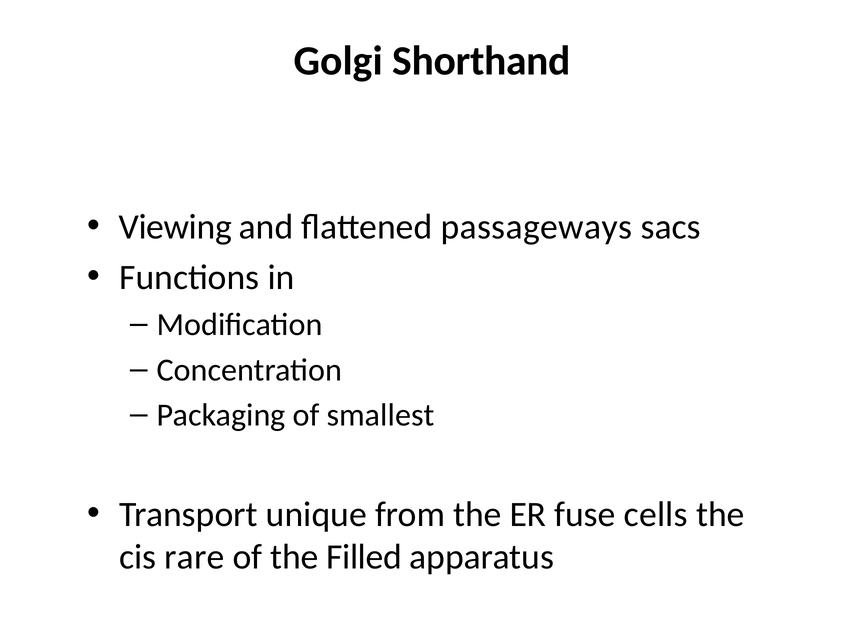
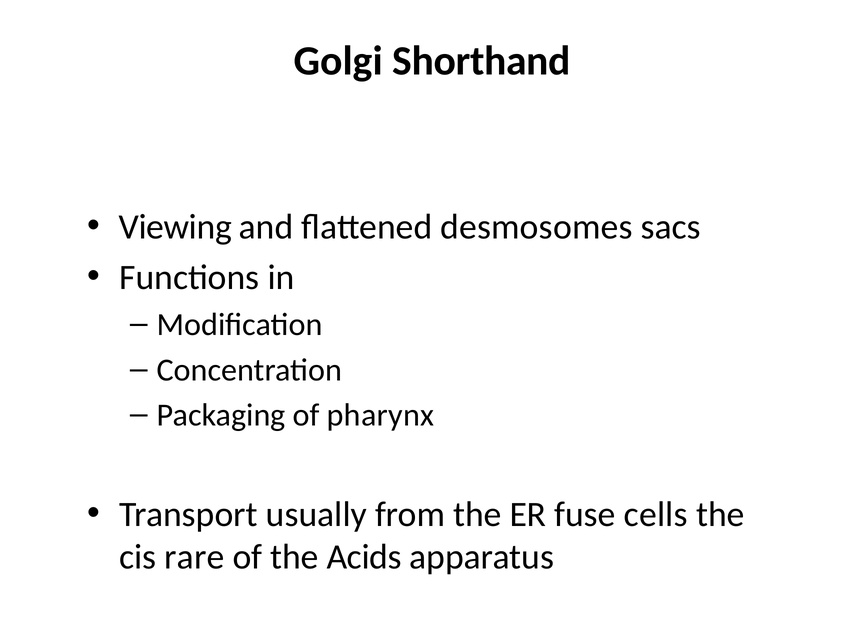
passageways: passageways -> desmosomes (536, 227)
smallest: smallest -> pharynx (380, 415)
unique: unique -> usually (316, 514)
Filled: Filled -> Acids (364, 557)
